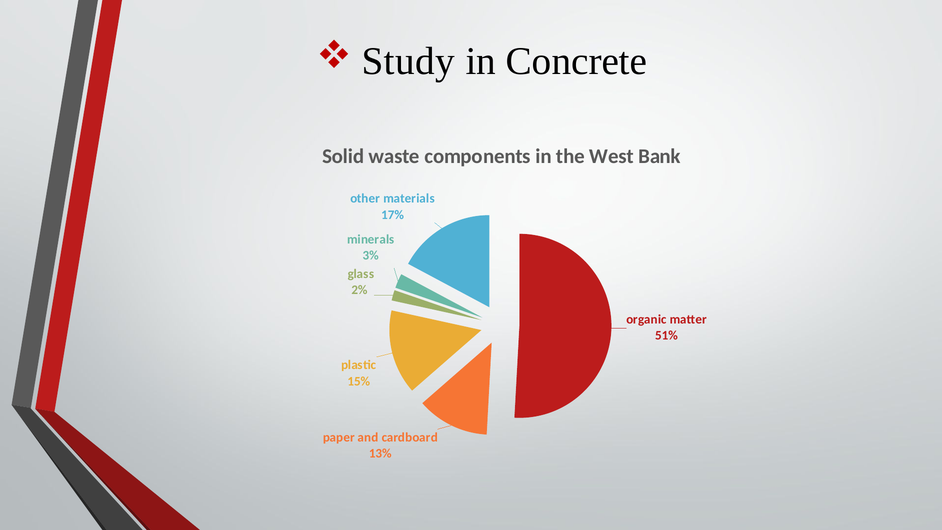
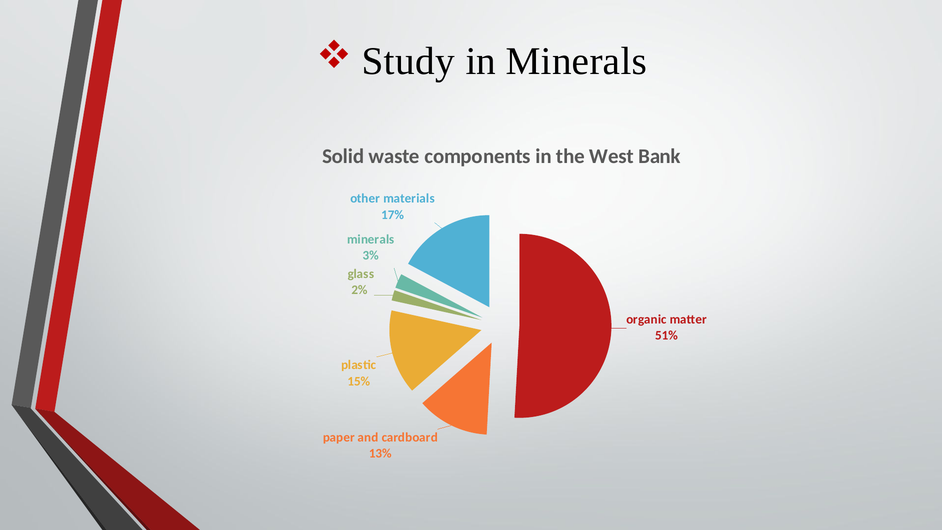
in Concrete: Concrete -> Minerals (576, 61)
